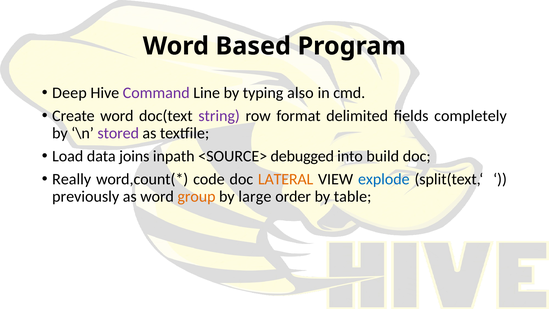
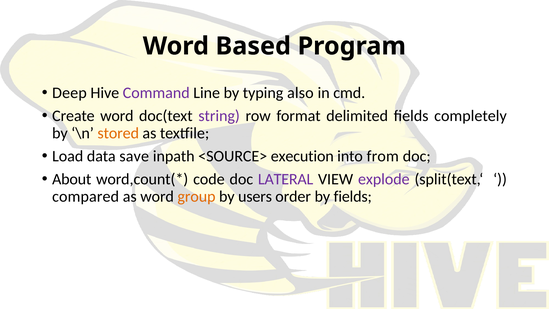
stored colour: purple -> orange (118, 133)
joins: joins -> save (134, 156)
debugged: debugged -> execution (302, 156)
build: build -> from (383, 156)
Really: Really -> About (72, 179)
LATERAL colour: orange -> purple (286, 179)
explode colour: blue -> purple (384, 179)
previously: previously -> compared (86, 196)
large: large -> users (255, 196)
by table: table -> fields (353, 196)
